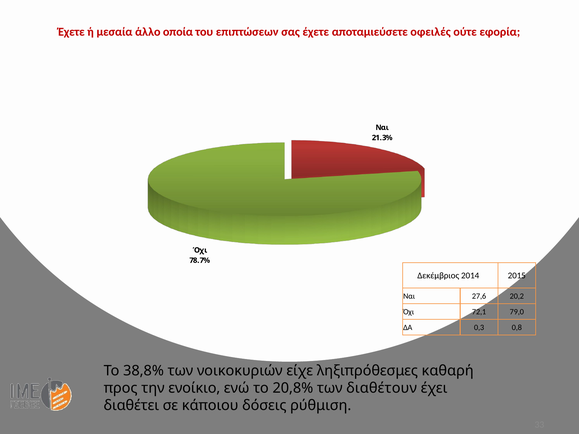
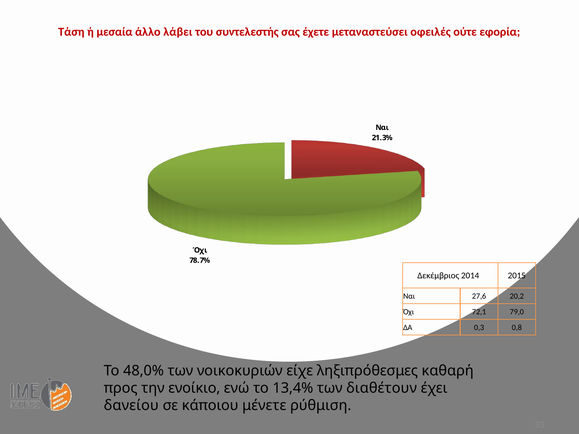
Έχετε: Έχετε -> Τάση (71, 32)
οποία: οποία -> λάβει (178, 32)
επιπτώσεων: επιπτώσεων -> συντελεστής (247, 32)
αποταμιεύσετε: αποταμιεύσετε -> μεταναστεύσει (370, 32)
38,8%: 38,8% -> 48,0% (144, 371)
20,8%: 20,8% -> 13,4% (293, 388)
διαθέτει: διαθέτει -> δανείου (131, 406)
δόσεις: δόσεις -> μένετε (264, 406)
